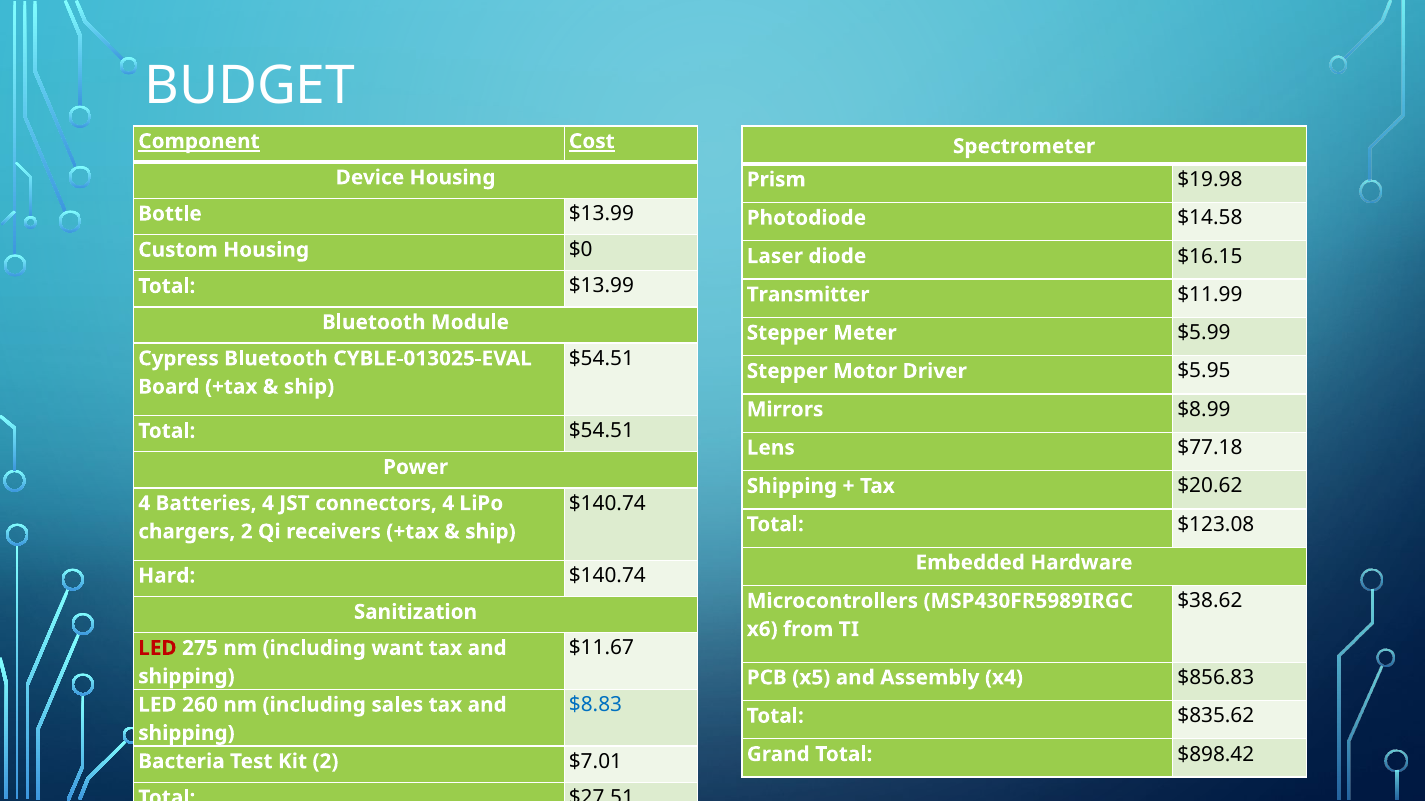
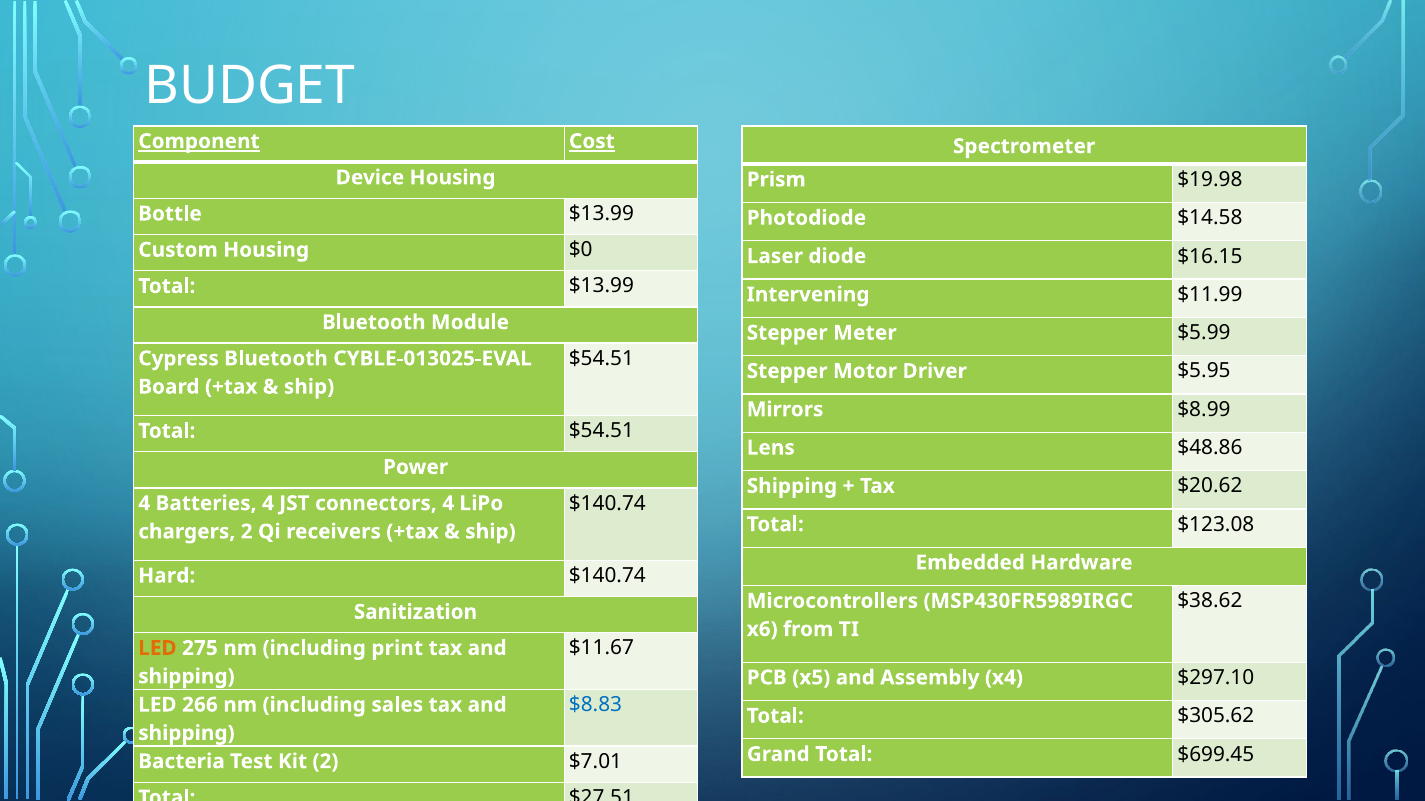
Transmitter: Transmitter -> Intervening (808, 295)
$77.18: $77.18 -> $48.86 (1210, 448)
LED colour: red -> orange (157, 649)
want: want -> print (397, 649)
$856.83: $856.83 -> $297.10 (1216, 678)
260: 260 -> 266 (200, 705)
$835.62: $835.62 -> $305.62 (1216, 716)
$898.42: $898.42 -> $699.45 (1216, 755)
